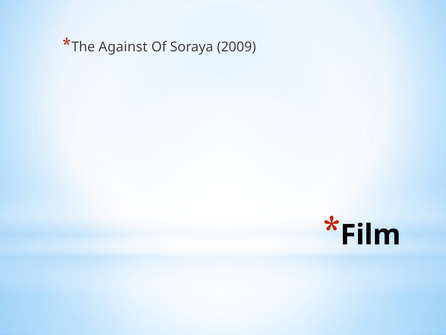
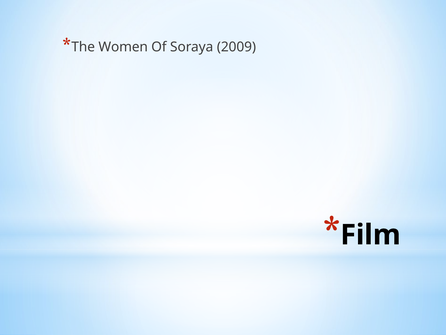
Against: Against -> Women (123, 47)
